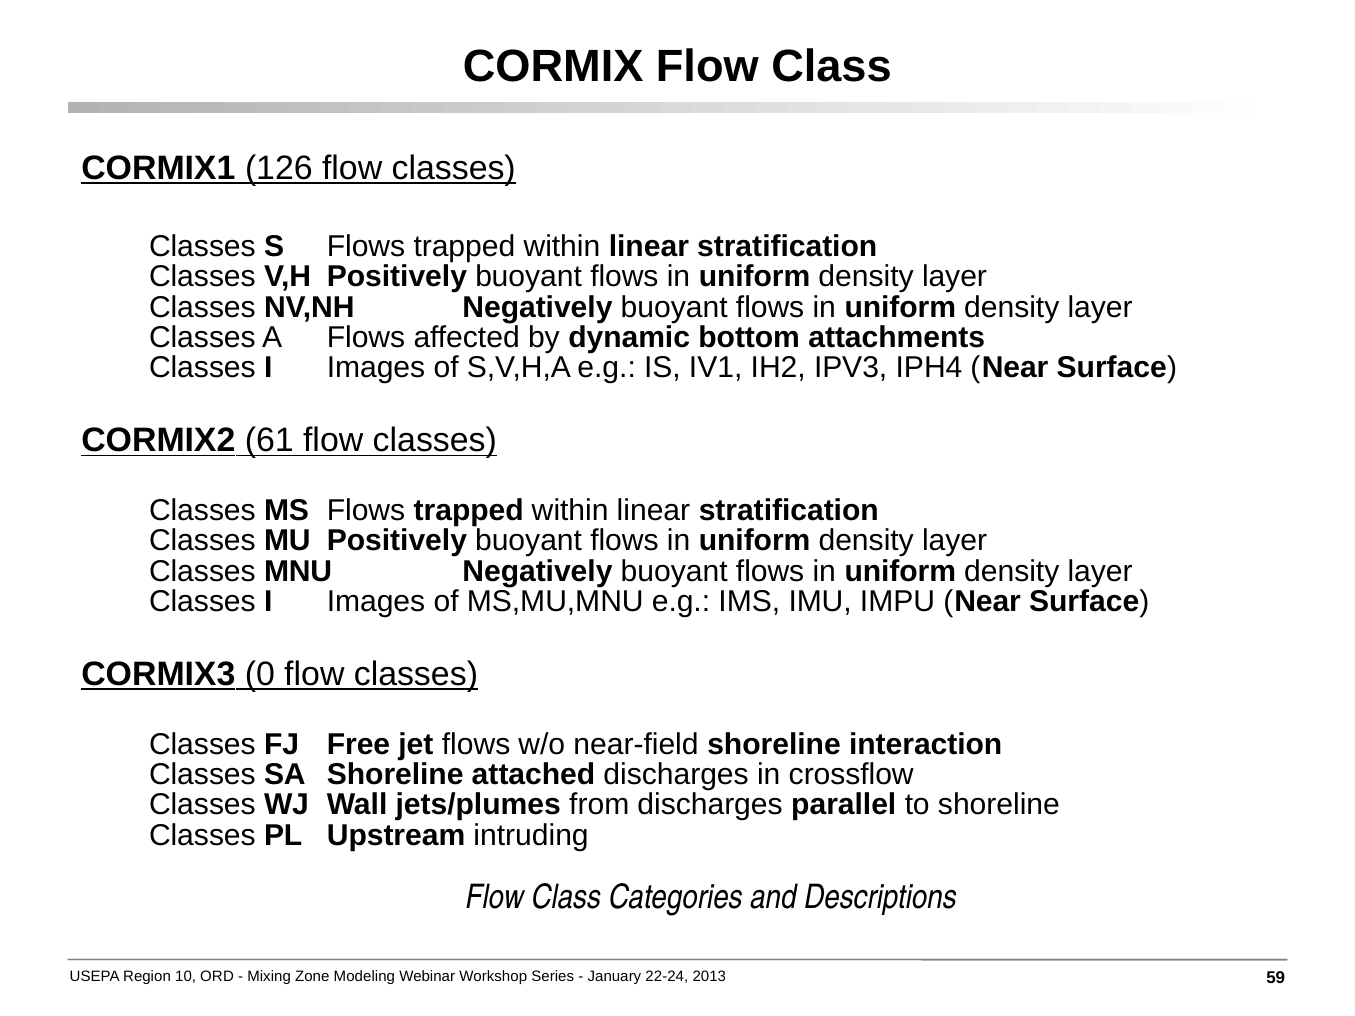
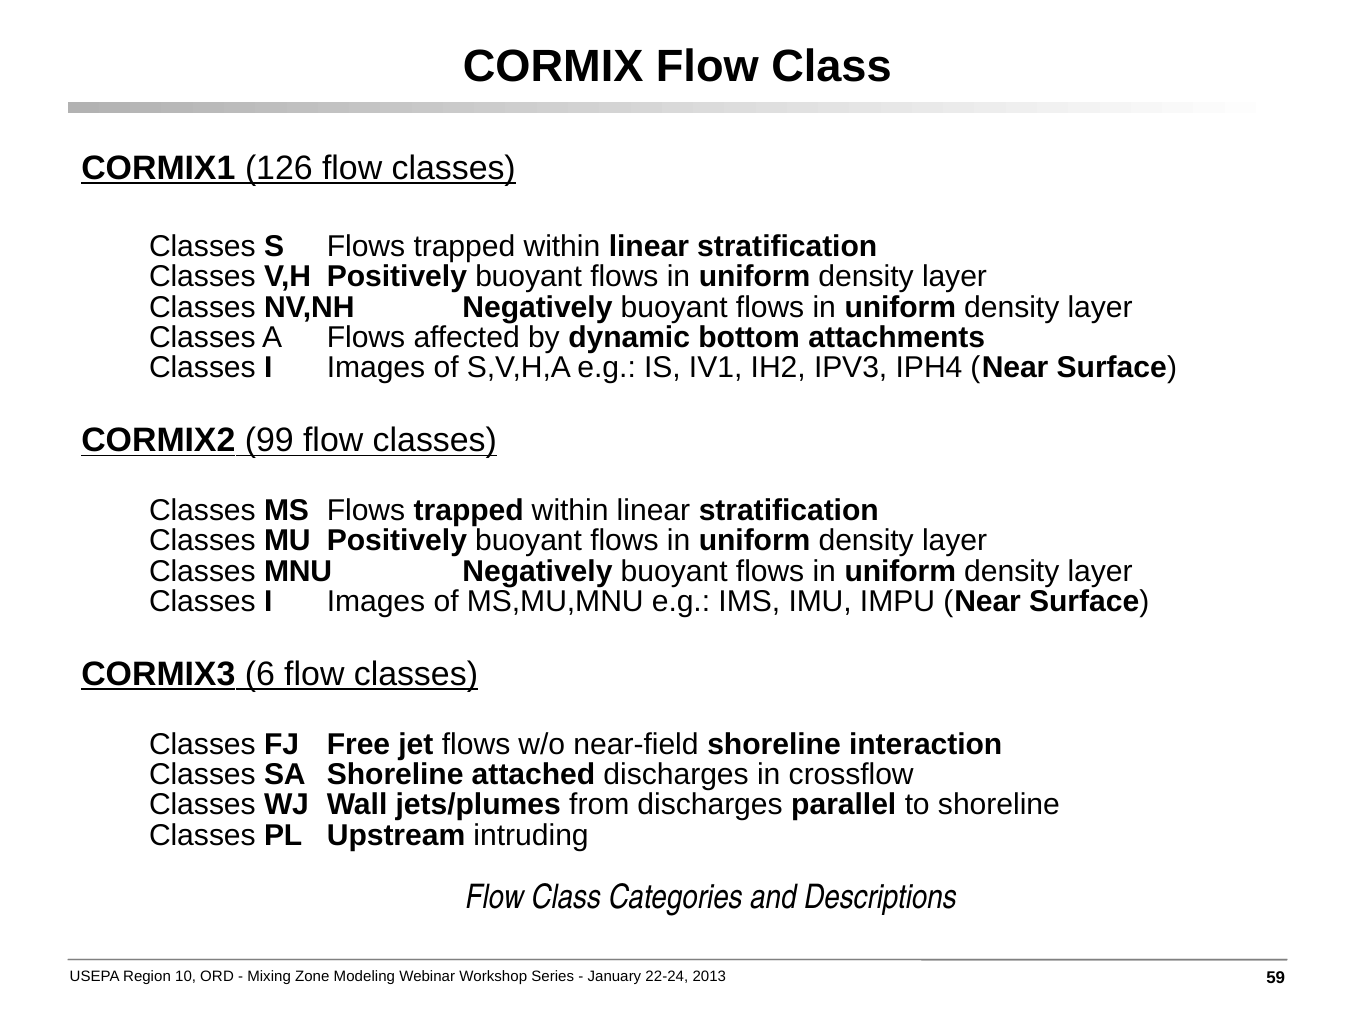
61: 61 -> 99 (269, 441)
0: 0 -> 6 (260, 674)
